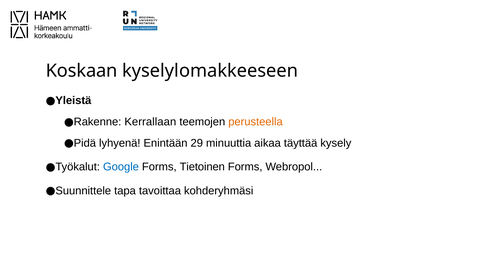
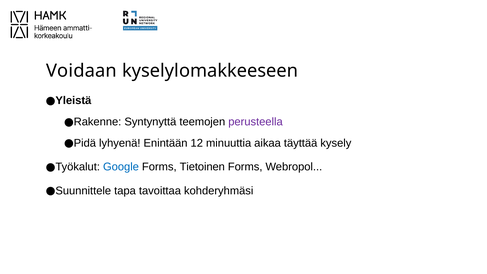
Koskaan: Koskaan -> Voidaan (81, 71)
Kerrallaan: Kerrallaan -> Syntynyttä (150, 122)
perusteella colour: orange -> purple (255, 122)
29: 29 -> 12 (197, 143)
